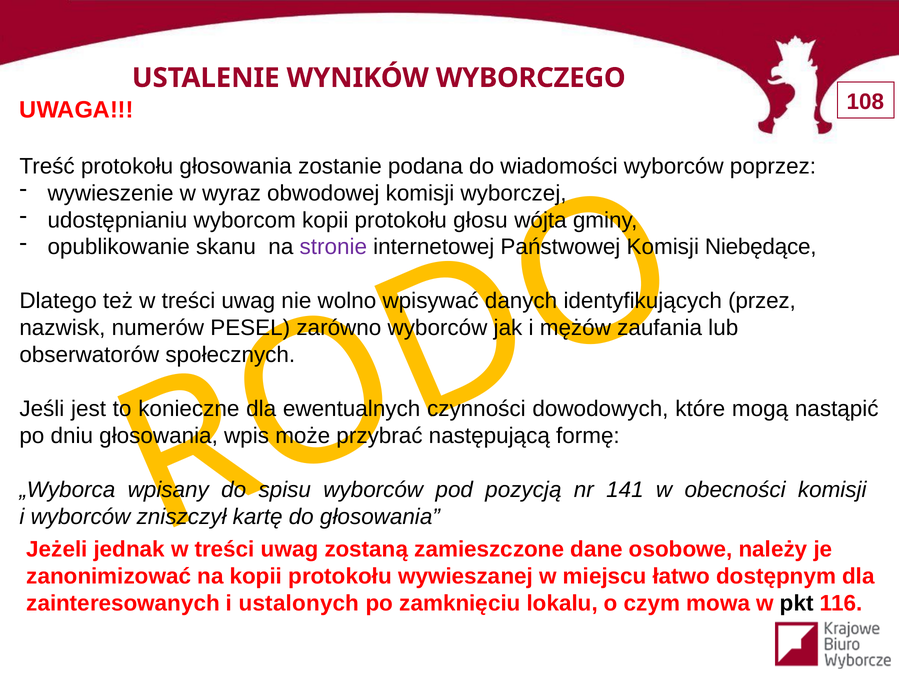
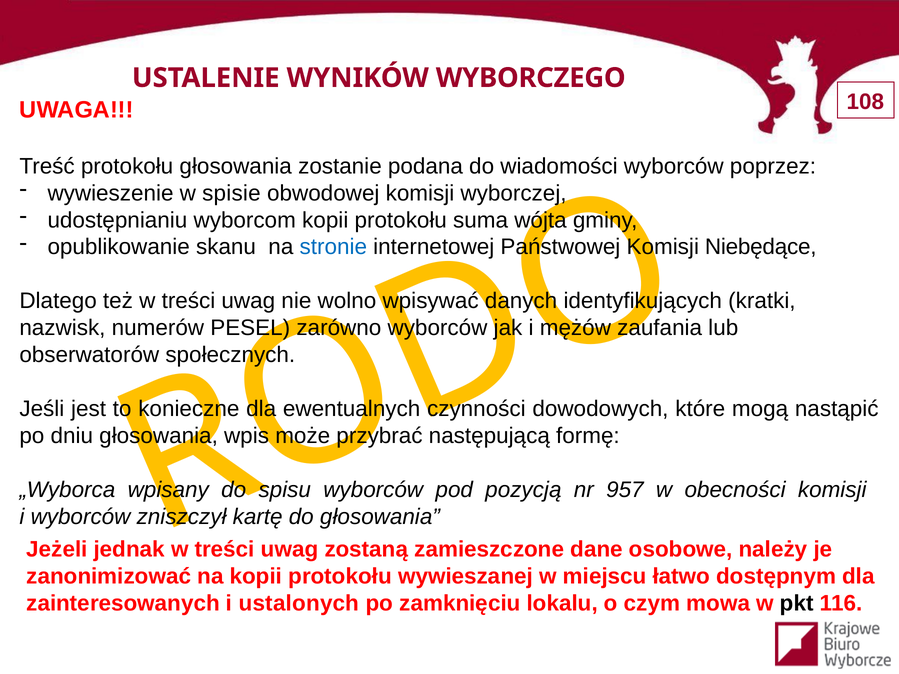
wyraz: wyraz -> spisie (231, 193)
głosu: głosu -> suma (481, 220)
stronie colour: purple -> blue (333, 247)
przez: przez -> kratki (762, 301)
141: 141 -> 957 (625, 490)
